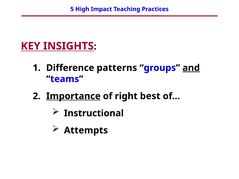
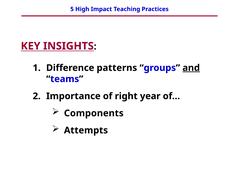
Importance underline: present -> none (73, 96)
best: best -> year (150, 96)
Instructional: Instructional -> Components (94, 113)
